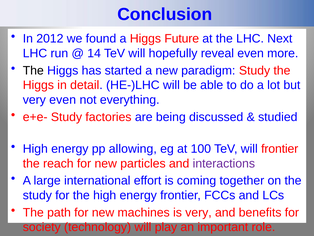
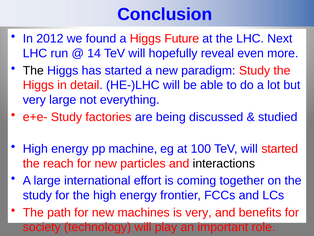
very even: even -> large (63, 100)
allowing: allowing -> machine (133, 149)
will frontier: frontier -> started (280, 149)
interactions colour: purple -> black (224, 163)
